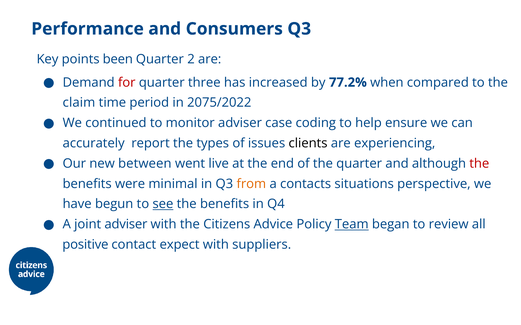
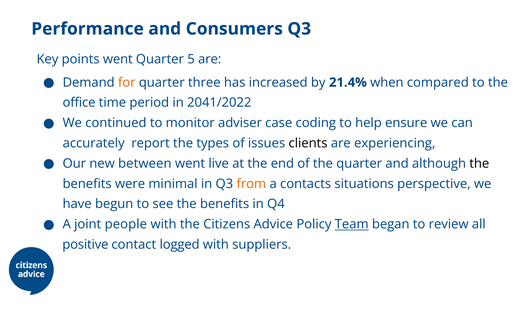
points been: been -> went (118, 59)
2: 2 -> 5 (191, 59)
for colour: red -> orange (127, 83)
77.2%: 77.2% -> 21.4% (348, 83)
claim: claim -> office (79, 103)
2075/2022: 2075/2022 -> 2041/2022 (219, 103)
the colour: red -> black (479, 164)
see underline: present -> none (163, 204)
joint adviser: adviser -> people (126, 225)
expect: expect -> logged (180, 245)
